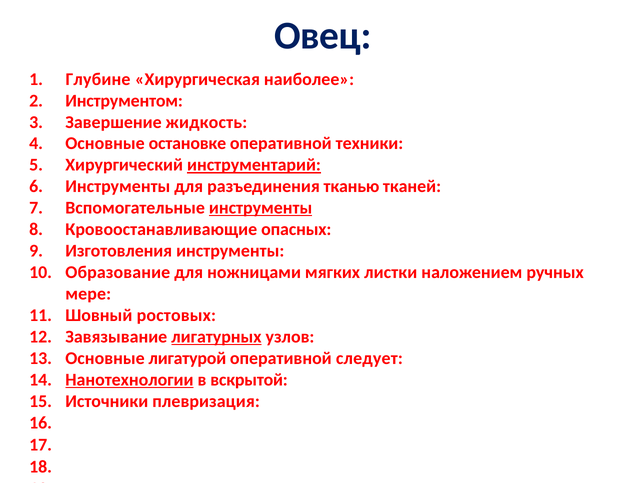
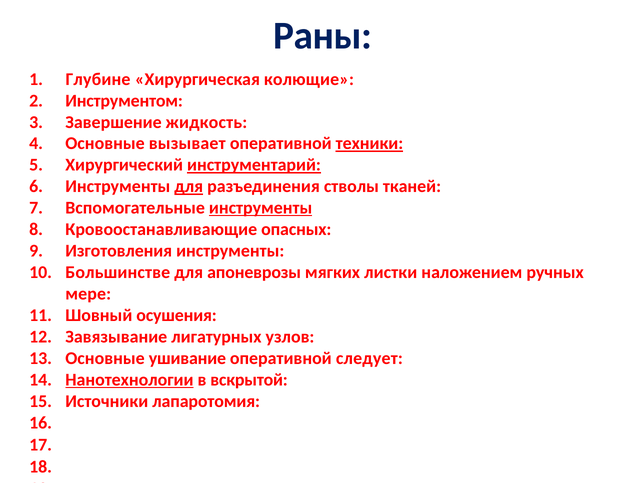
Овец: Овец -> Раны (323, 36)
наиболее: наиболее -> колющие (309, 79)
остановке: остановке -> вызывает (187, 144)
техники underline: none -> present (369, 144)
для underline: none -> present (189, 187)
тканью: тканью -> стволы (351, 187)
Образование: Образование -> Большинстве (118, 272)
ножницами: ножницами -> апоневрозы (254, 272)
ростовых: ростовых -> осушения (177, 315)
лигатурных underline: present -> none (216, 337)
лигатурой: лигатурой -> ушивание (187, 358)
плевризация: плевризация -> лапаротомия (206, 401)
